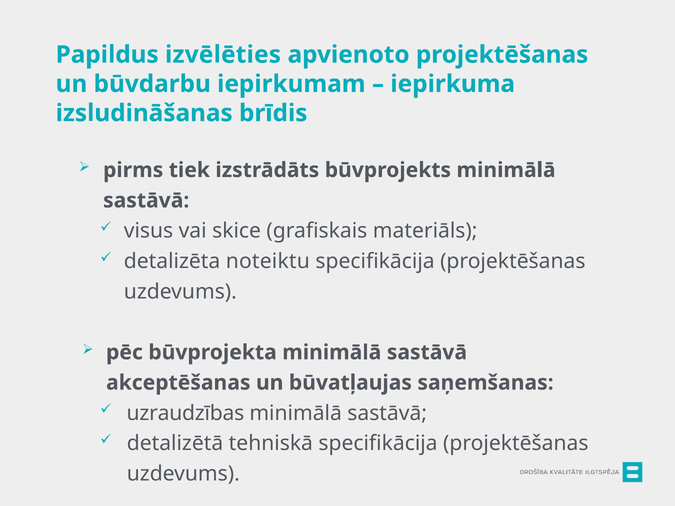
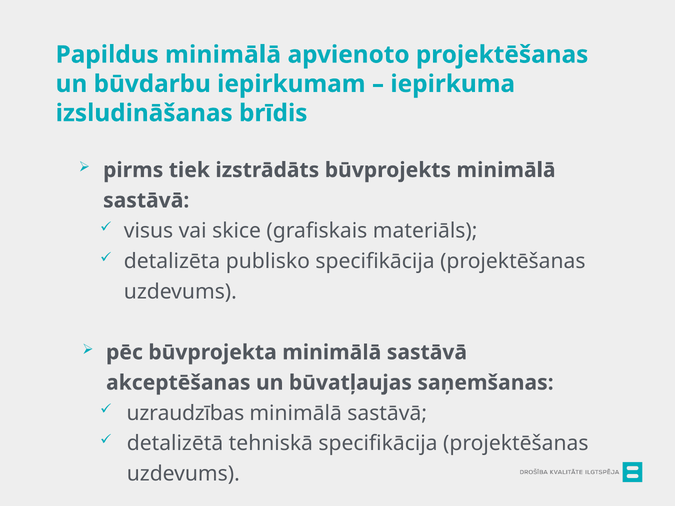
Papildus izvēlēties: izvēlēties -> minimālā (223, 55)
noteiktu: noteiktu -> publisko (268, 261)
